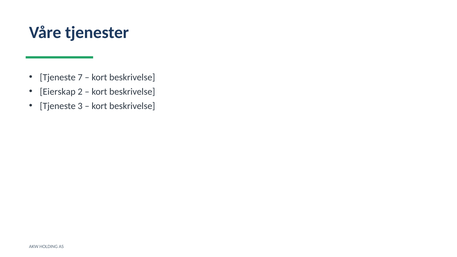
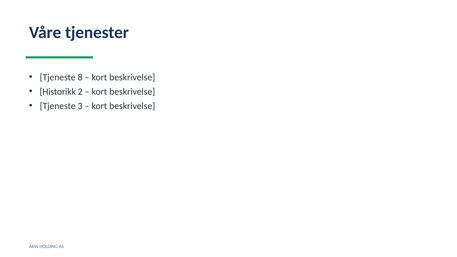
7: 7 -> 8 (80, 77)
Eierskap: Eierskap -> Historikk (58, 92)
